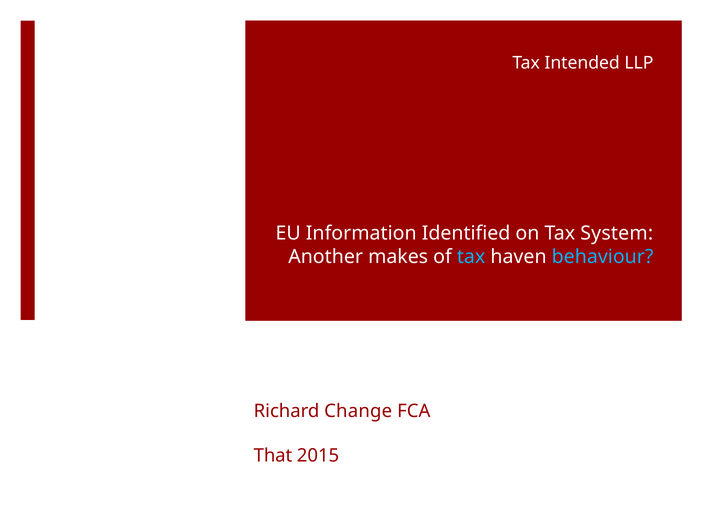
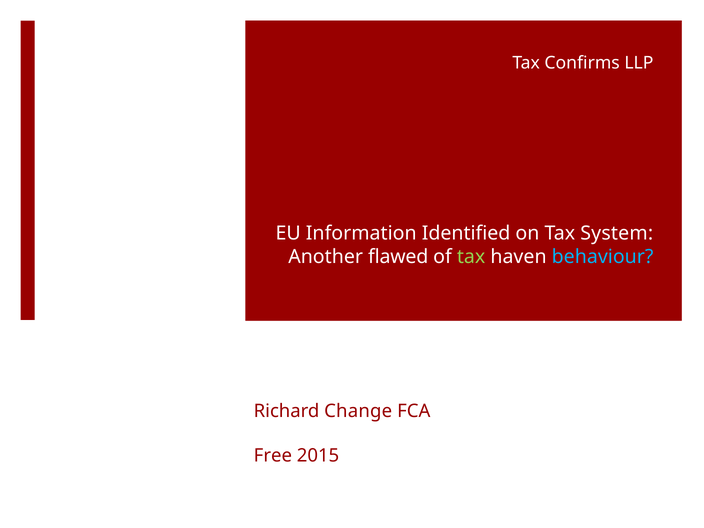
Intended: Intended -> Confirms (582, 63)
makes: makes -> flawed (398, 257)
tax colour: light blue -> light green (471, 257)
That: That -> Free (273, 456)
